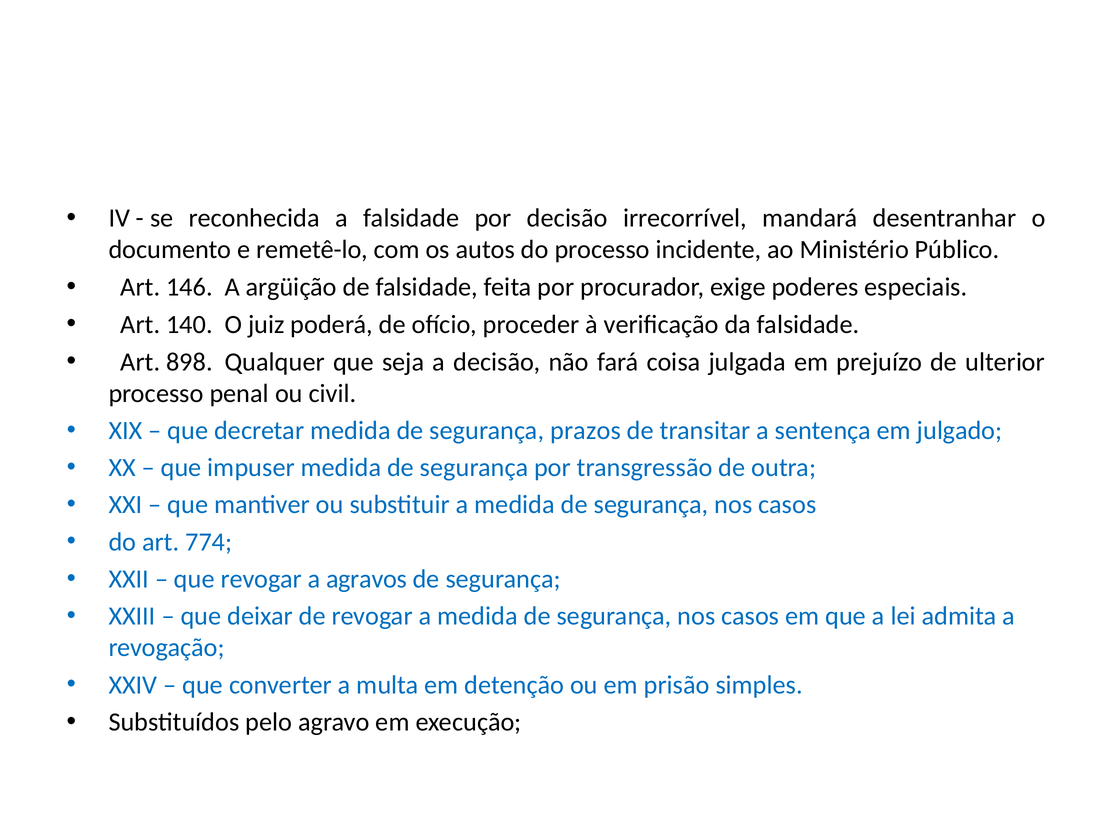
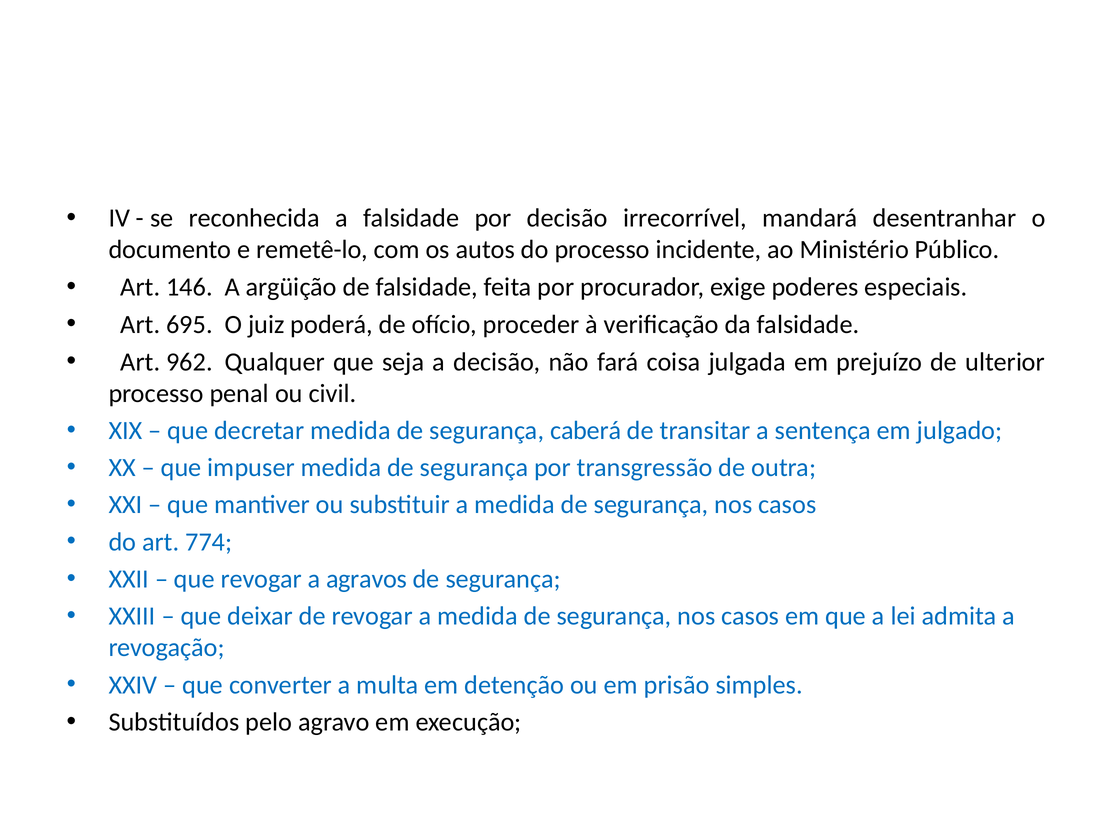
140: 140 -> 695 (189, 324)
898: 898 -> 962 (189, 362)
prazos: prazos -> caberá (586, 430)
